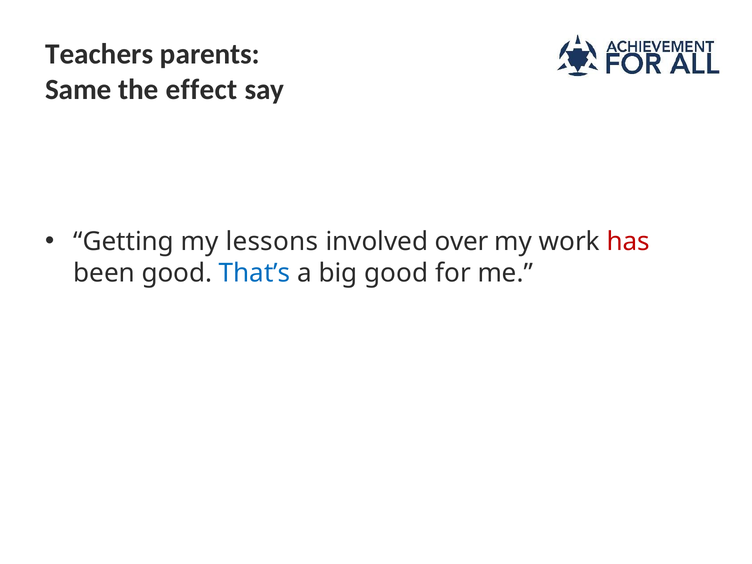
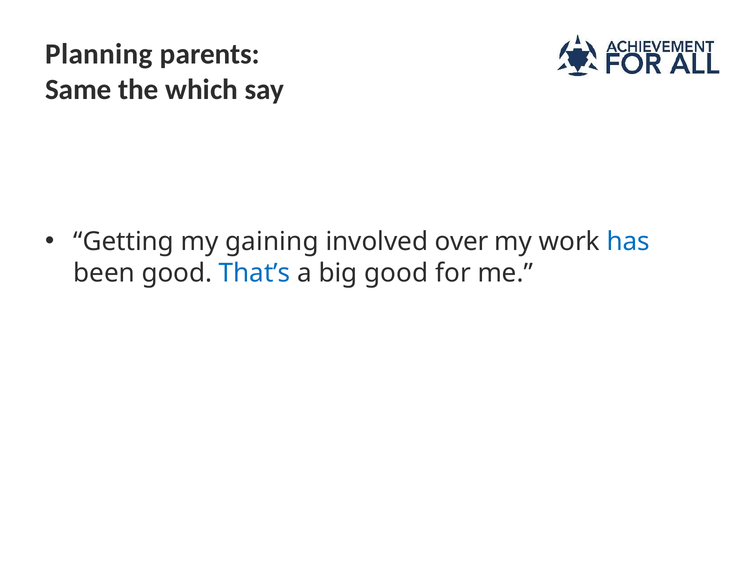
Teachers: Teachers -> Planning (99, 54)
effect: effect -> which (202, 89)
lessons: lessons -> gaining (272, 242)
has colour: red -> blue (628, 242)
